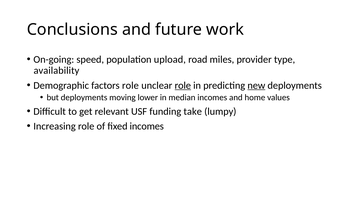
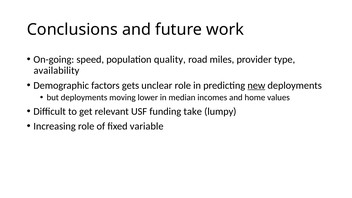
upload: upload -> quality (170, 60)
factors role: role -> gets (130, 85)
role underline: present -> none (183, 85)
fixed incomes: incomes -> variable (147, 126)
